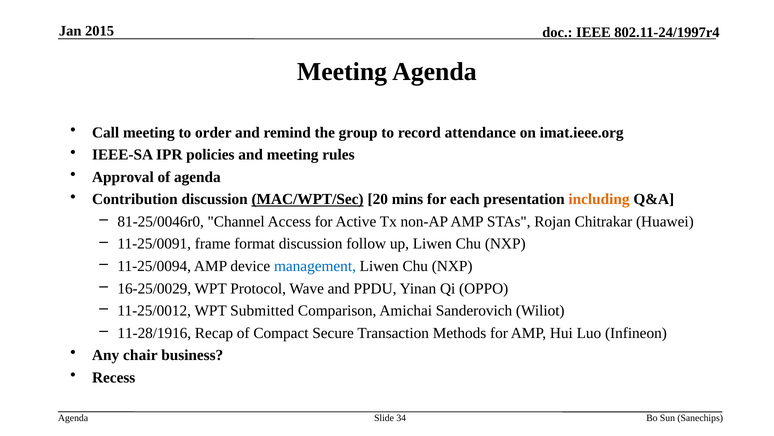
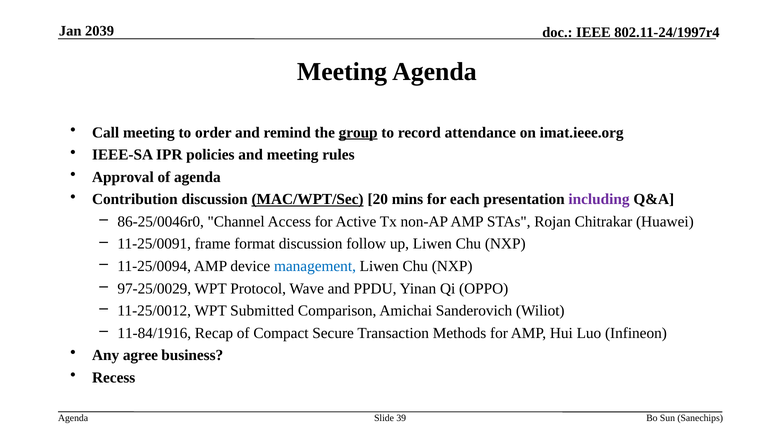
2015: 2015 -> 2039 (100, 31)
group underline: none -> present (358, 132)
including colour: orange -> purple (599, 199)
81-25/0046r0: 81-25/0046r0 -> 86-25/0046r0 (161, 221)
16-25/0029: 16-25/0029 -> 97-25/0029 (154, 288)
11-28/1916: 11-28/1916 -> 11-84/1916 (154, 333)
chair: chair -> agree (140, 355)
34: 34 -> 39 (401, 418)
